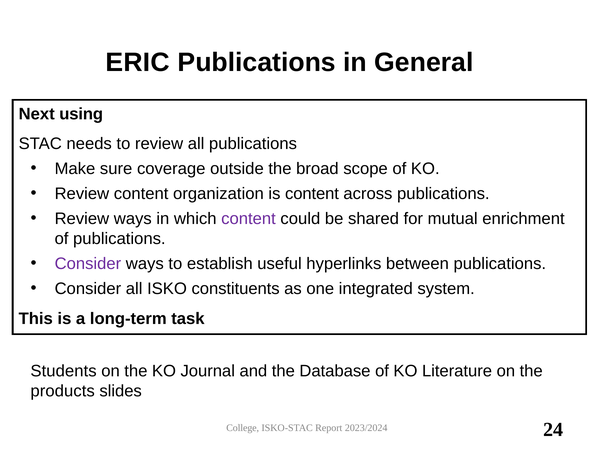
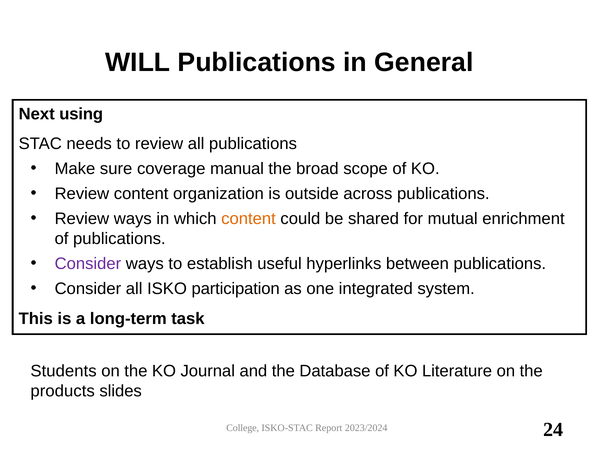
ERIC: ERIC -> WILL (138, 62)
outside: outside -> manual (237, 169)
is content: content -> outside (312, 194)
content colour: purple -> orange (248, 219)
constituents: constituents -> participation (236, 289)
